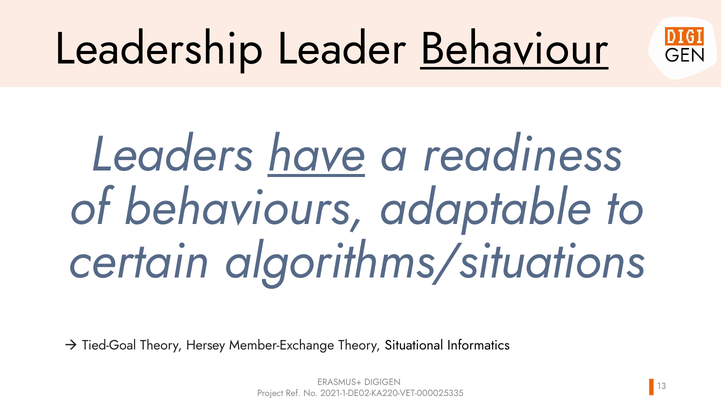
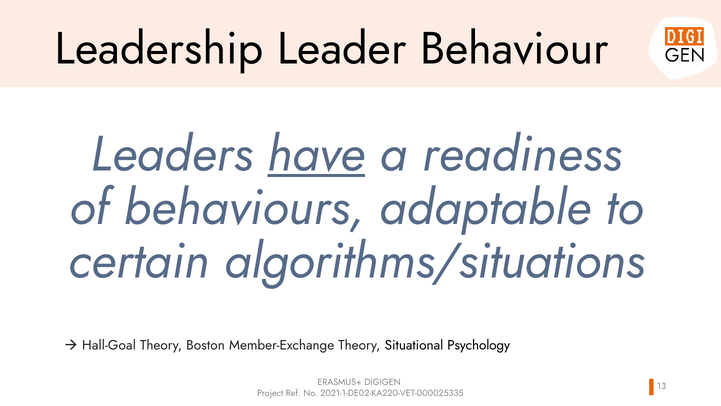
Behaviour underline: present -> none (514, 49)
Tied-Goal: Tied-Goal -> Hall-Goal (109, 345)
Hersey: Hersey -> Boston (206, 345)
Informatics: Informatics -> Psychology (479, 345)
